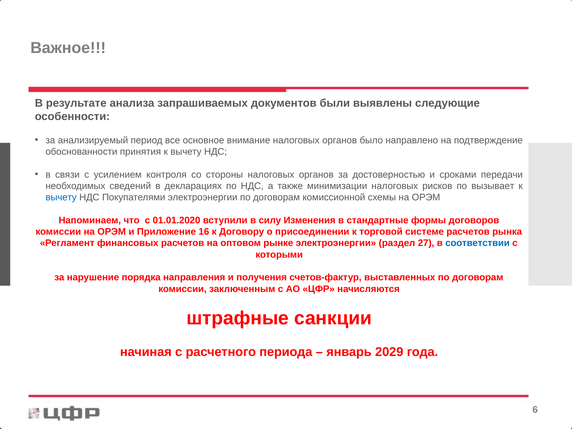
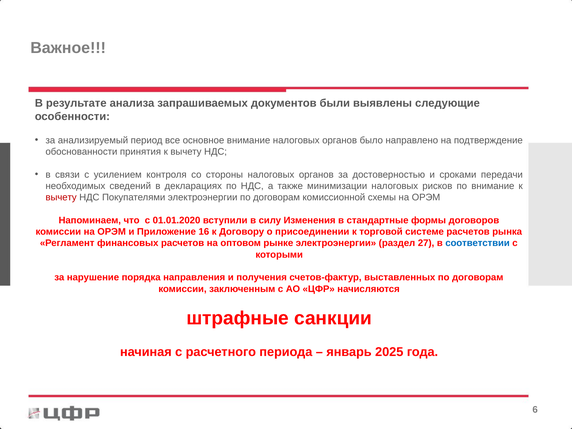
по вызывает: вызывает -> внимание (493, 186)
вычету colour: blue -> red (61, 197)
2029: 2029 -> 2025 (389, 352)
